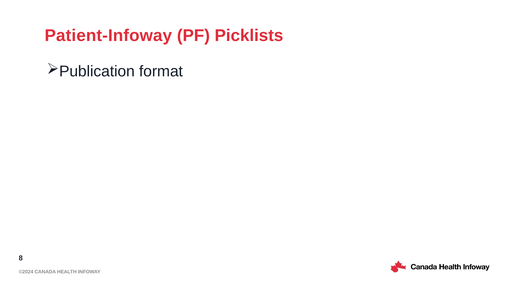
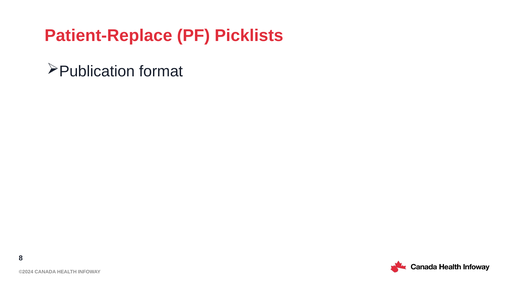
Patient-Infoway: Patient-Infoway -> Patient-Replace (108, 36)
